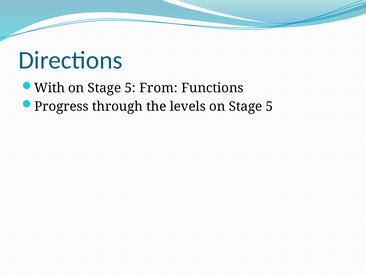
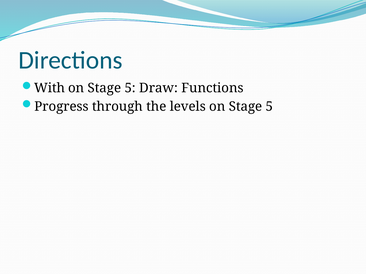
From: From -> Draw (159, 88)
